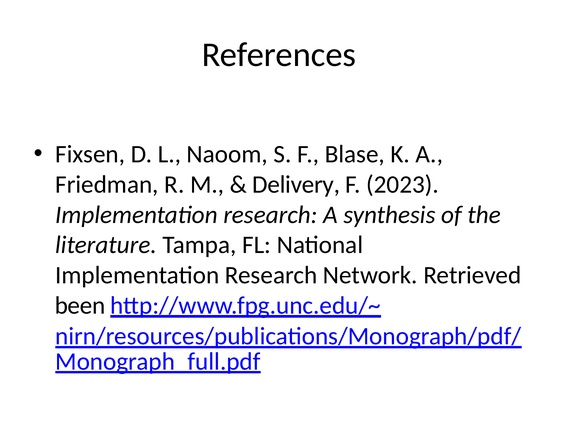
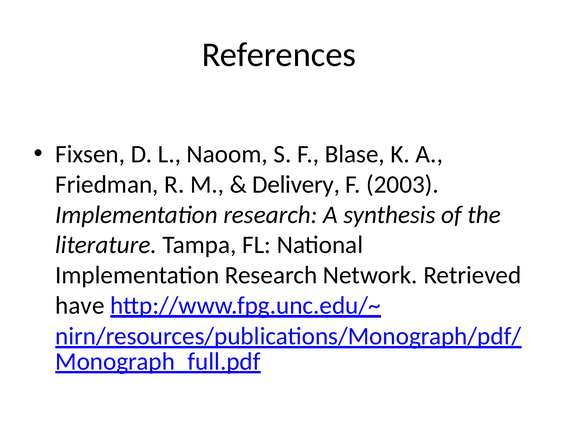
2023: 2023 -> 2003 (403, 184)
been: been -> have (80, 305)
